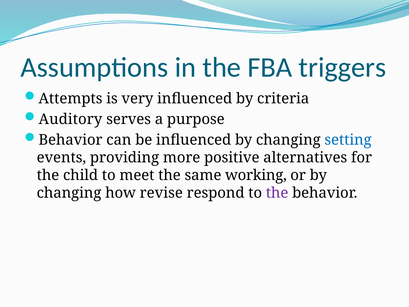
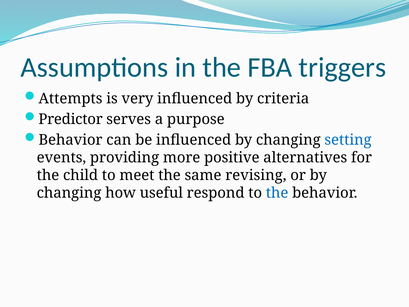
Auditory: Auditory -> Predictor (71, 119)
working: working -> revising (256, 175)
revise: revise -> useful (161, 193)
the colour: purple -> blue (277, 193)
